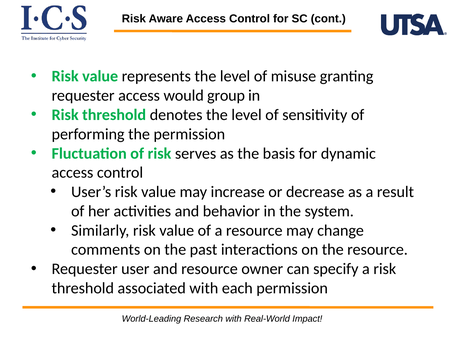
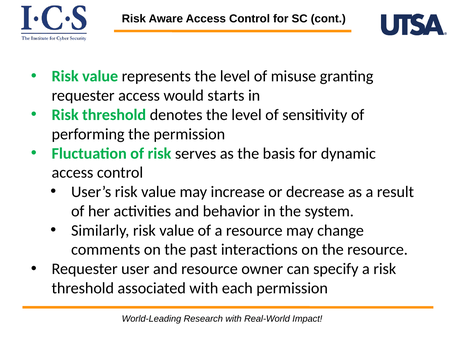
group: group -> starts (226, 96)
